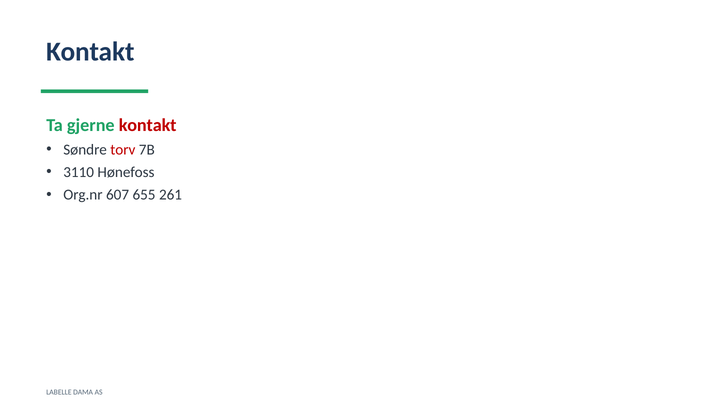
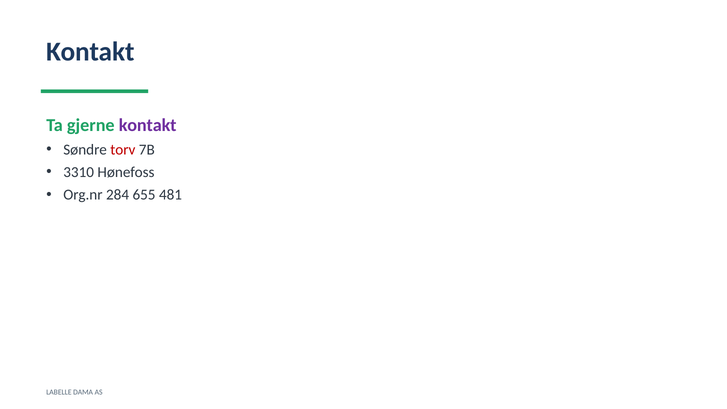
kontakt colour: red -> purple (148, 125)
3110: 3110 -> 3310 (79, 172)
607: 607 -> 284 (118, 195)
261: 261 -> 481 (171, 195)
